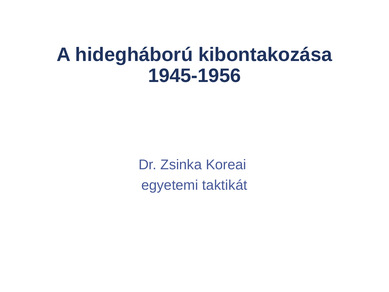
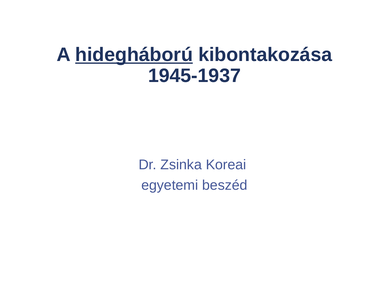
hidegháború underline: none -> present (134, 55)
1945-1956: 1945-1956 -> 1945-1937 (194, 76)
taktikát: taktikát -> beszéd (225, 185)
